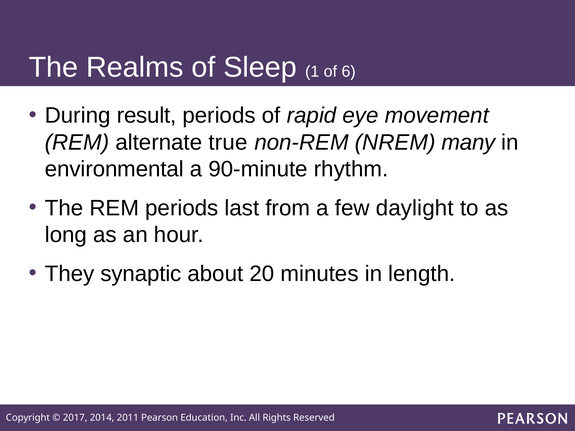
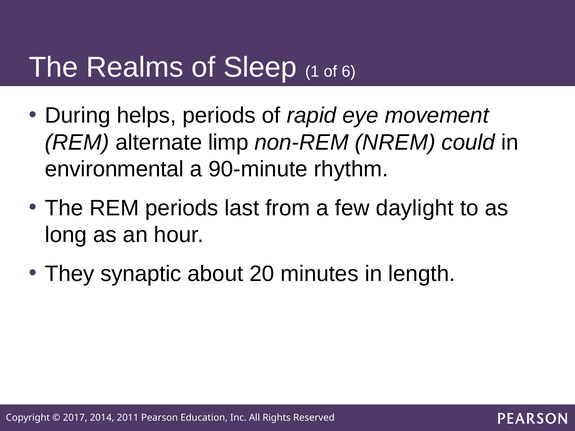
result: result -> helps (147, 116)
true: true -> limp (228, 142)
many: many -> could (468, 142)
